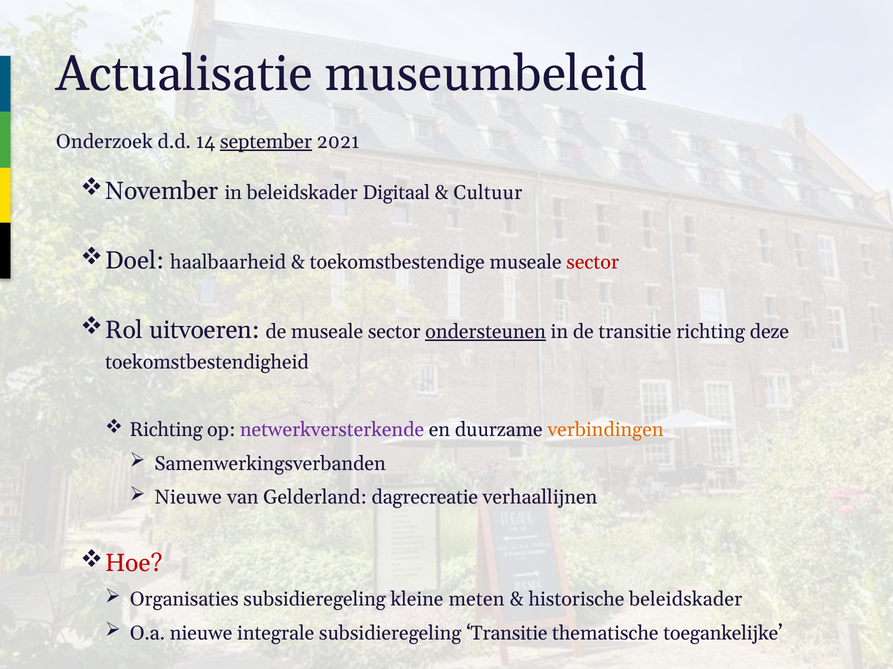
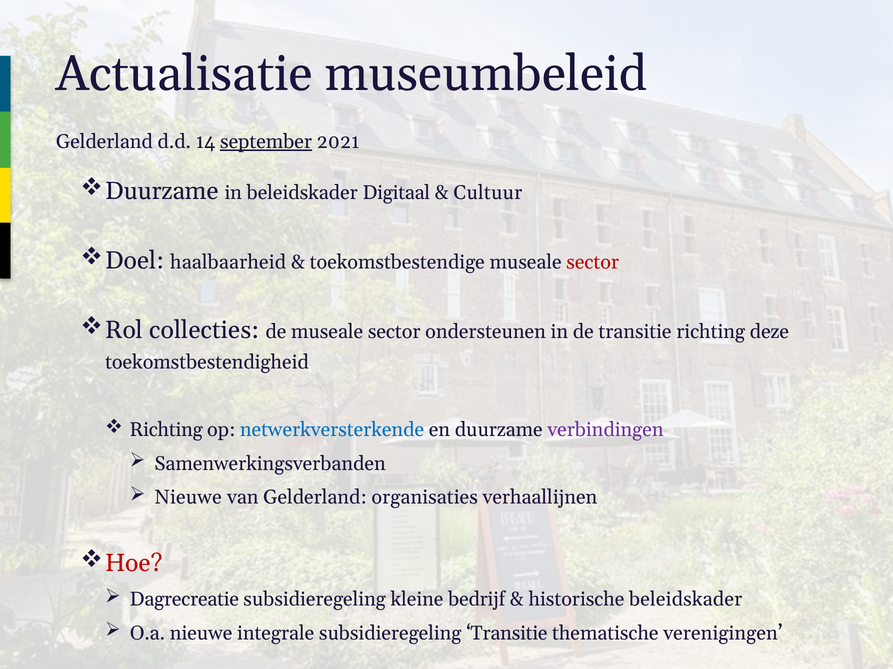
Onderzoek: Onderzoek -> Gelderland (104, 142)
November: November -> Duurzame (162, 191)
uitvoeren: uitvoeren -> collecties (204, 330)
ondersteunen underline: present -> none (486, 332)
netwerkversterkende colour: purple -> blue (332, 430)
verbindingen colour: orange -> purple (605, 430)
dagrecreatie: dagrecreatie -> organisaties (425, 498)
Organisaties: Organisaties -> Dagrecreatie (184, 600)
meten: meten -> bedrijf (477, 600)
toegankelijke: toegankelijke -> verenigingen (723, 634)
